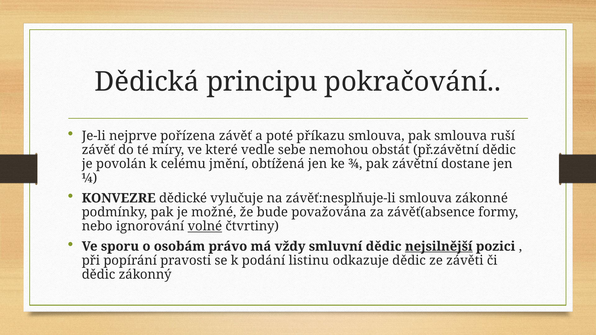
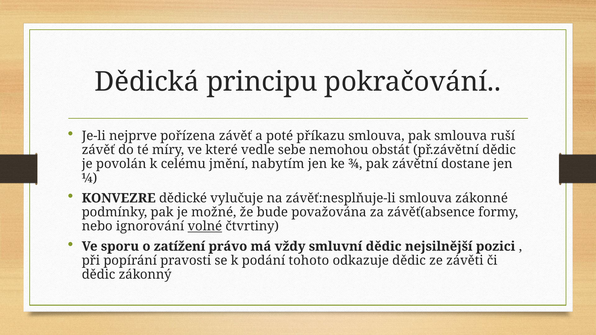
obtížená: obtížená -> nabytím (278, 164)
osobám: osobám -> zatížení (180, 247)
nejsilnější underline: present -> none (439, 247)
listinu: listinu -> tohoto (309, 261)
